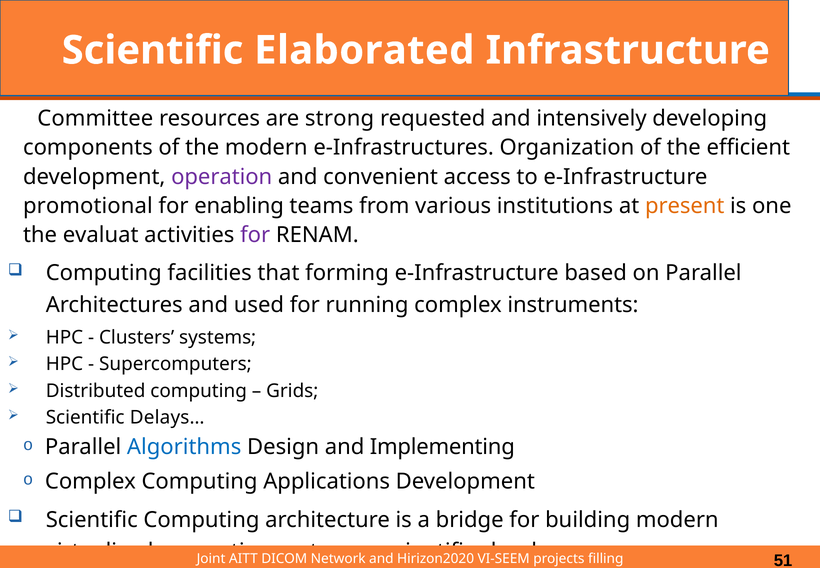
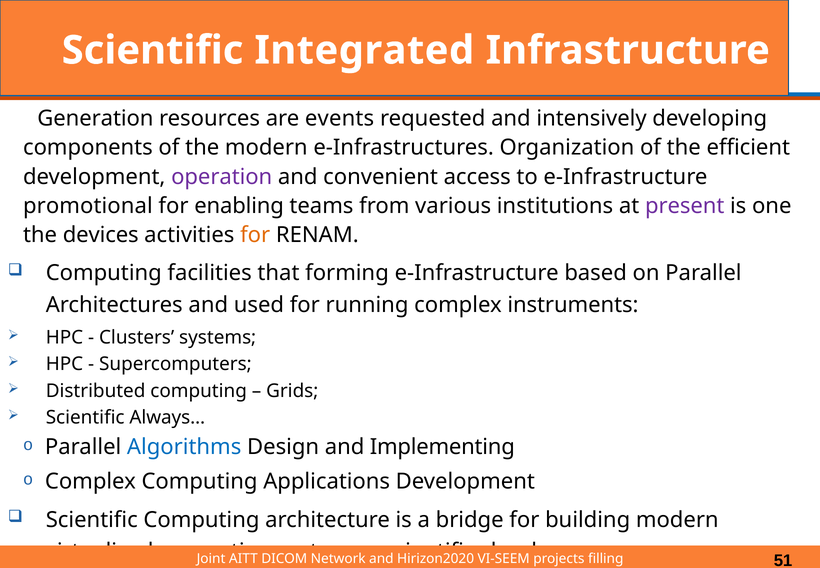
Elaborated: Elaborated -> Integrated (364, 50)
Committee: Committee -> Generation (95, 118)
strong: strong -> events (340, 118)
present colour: orange -> purple (685, 206)
evaluat: evaluat -> devices (101, 235)
for colour: purple -> orange (255, 235)
Delays…: Delays… -> Always… (167, 417)
